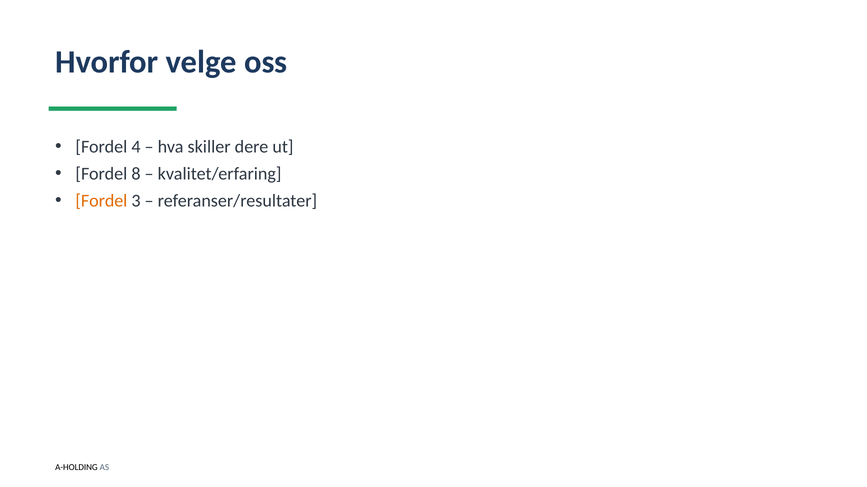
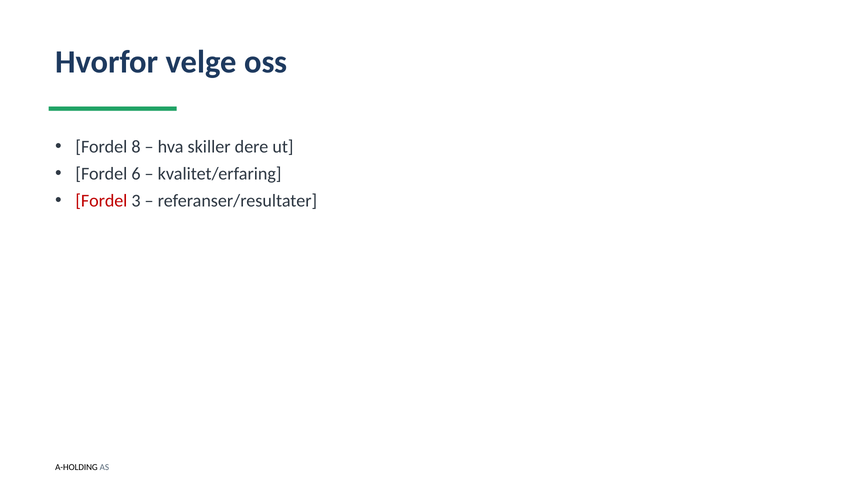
4: 4 -> 8 (136, 147)
8: 8 -> 6 (136, 174)
Fordel colour: orange -> red (101, 201)
